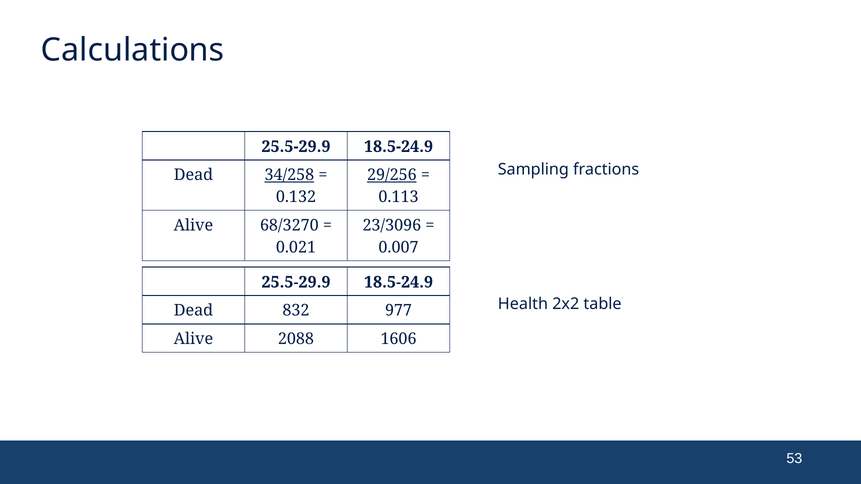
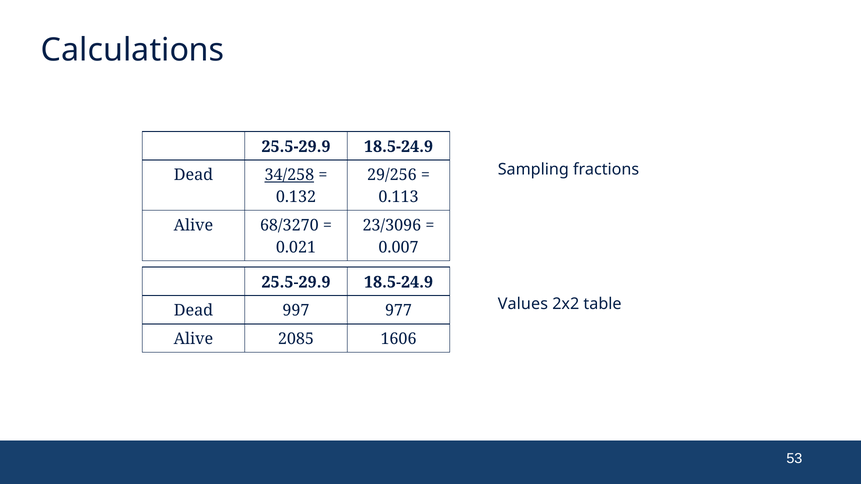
29/256 underline: present -> none (392, 175)
Health: Health -> Values (523, 304)
832: 832 -> 997 (296, 311)
2088: 2088 -> 2085 (296, 339)
